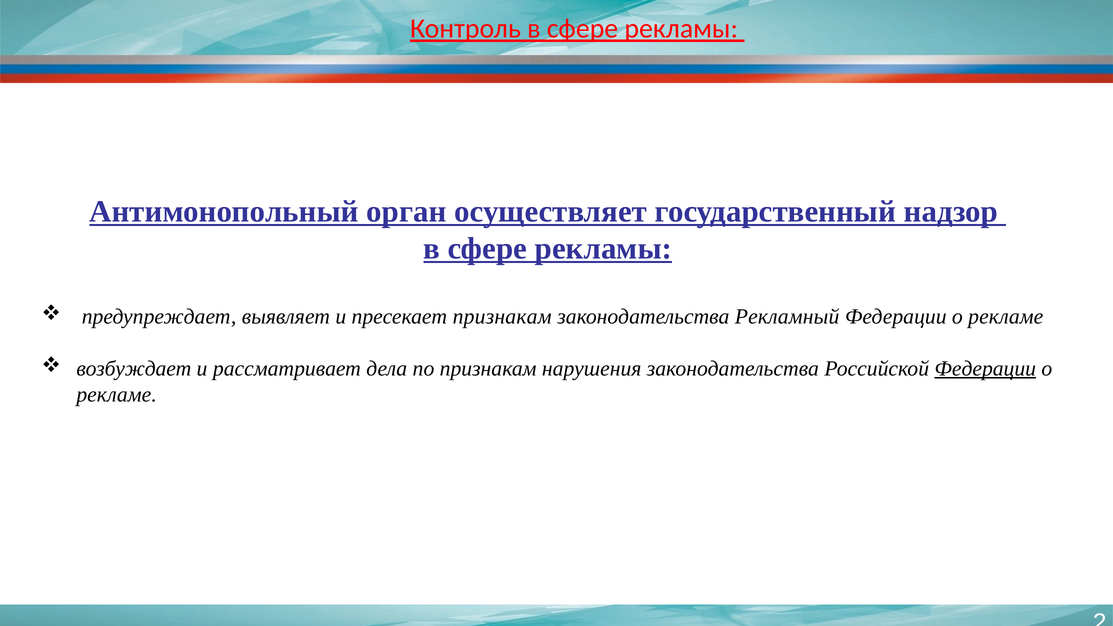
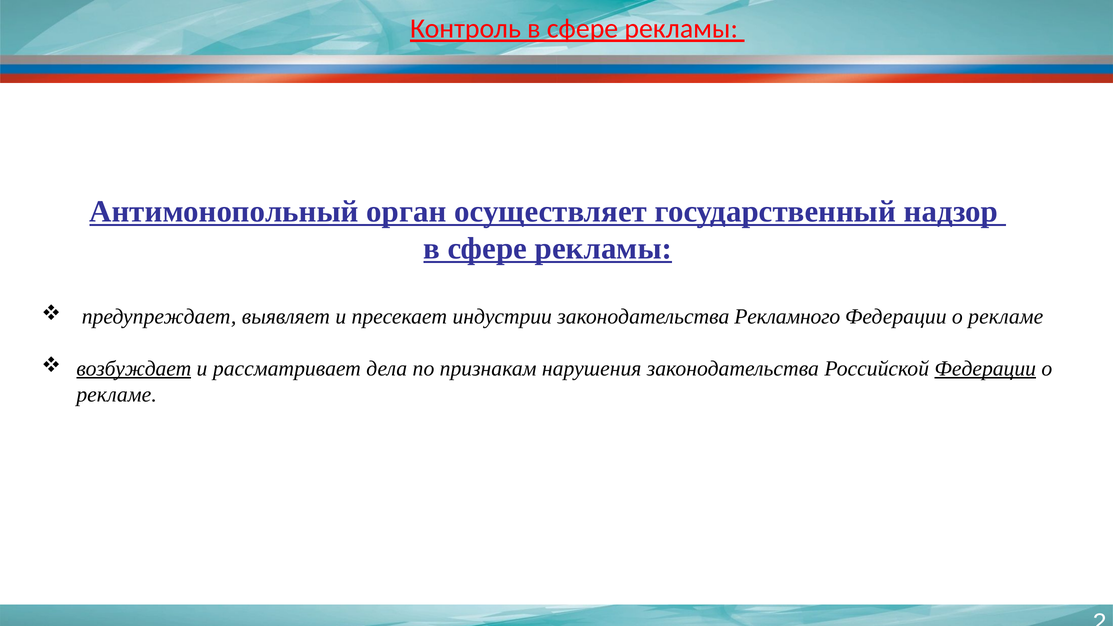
пресекает признакам: признакам -> индустрии (502, 317)
Рекламный: Рекламный -> Рекламного (787, 317)
возбуждает underline: none -> present (134, 368)
